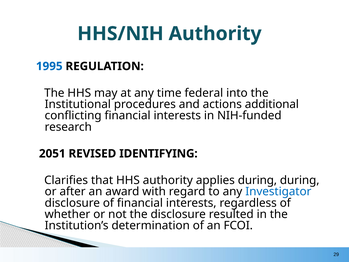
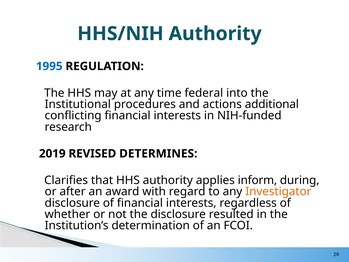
2051: 2051 -> 2019 (52, 153)
IDENTIFYING: IDENTIFYING -> DETERMINES (158, 153)
applies during: during -> inform (257, 180)
Investigator colour: blue -> orange (278, 191)
